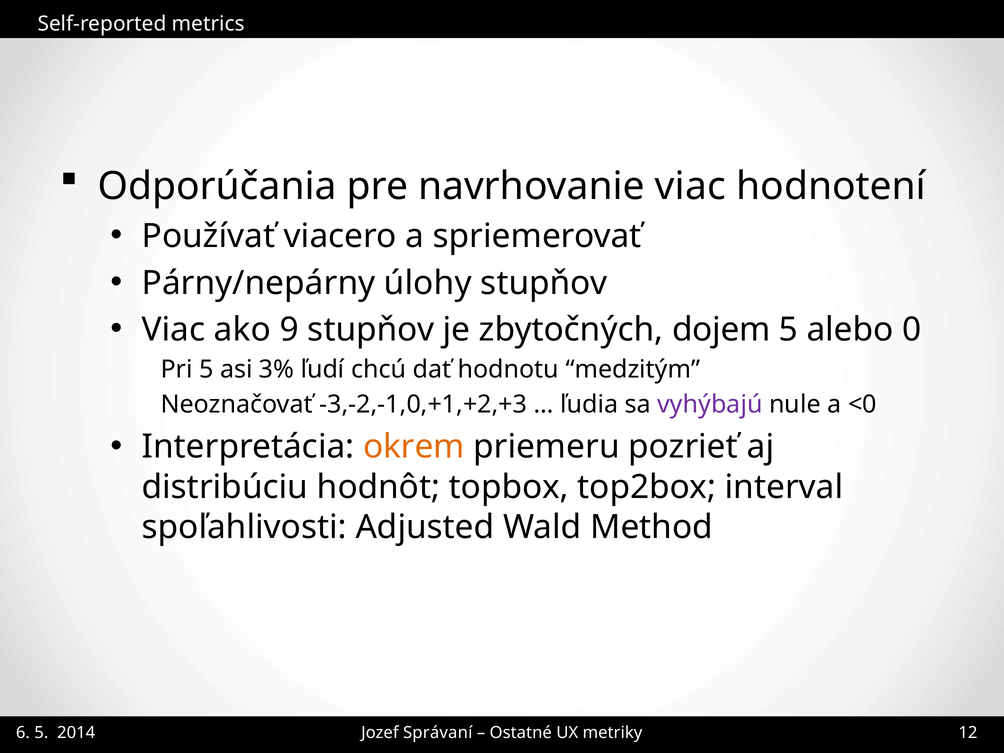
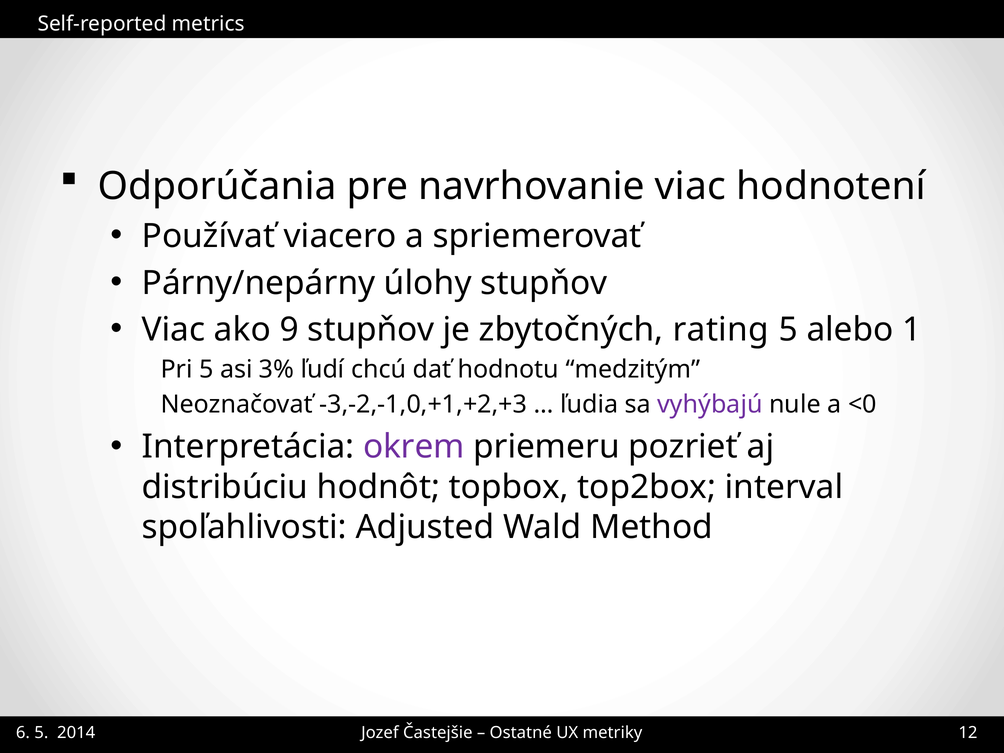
dojem: dojem -> rating (721, 330)
0: 0 -> 1 (912, 330)
okrem colour: orange -> purple (414, 447)
Správaní: Správaní -> Častejšie (438, 733)
